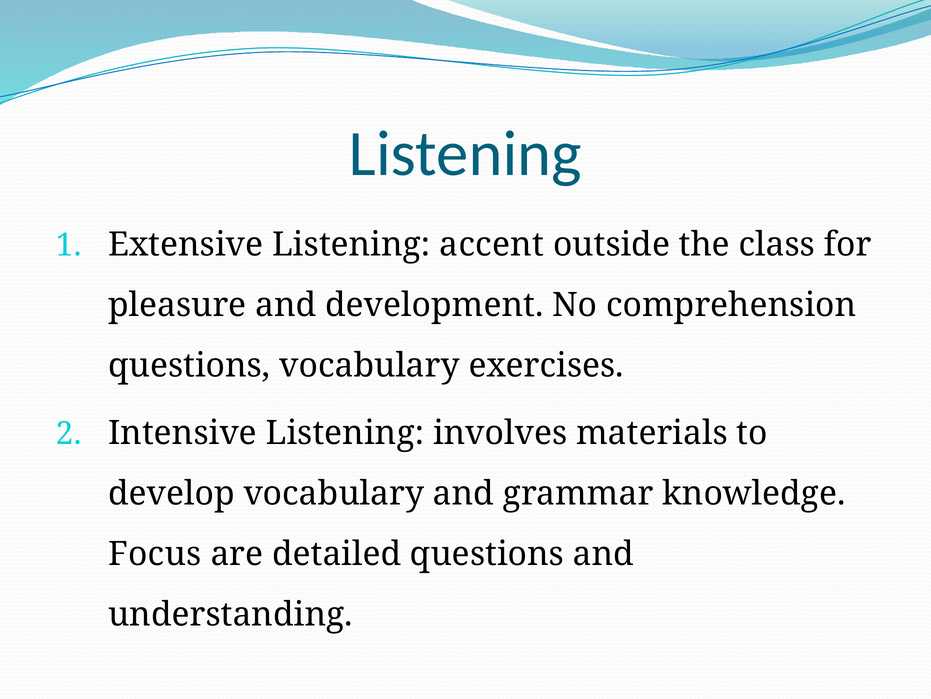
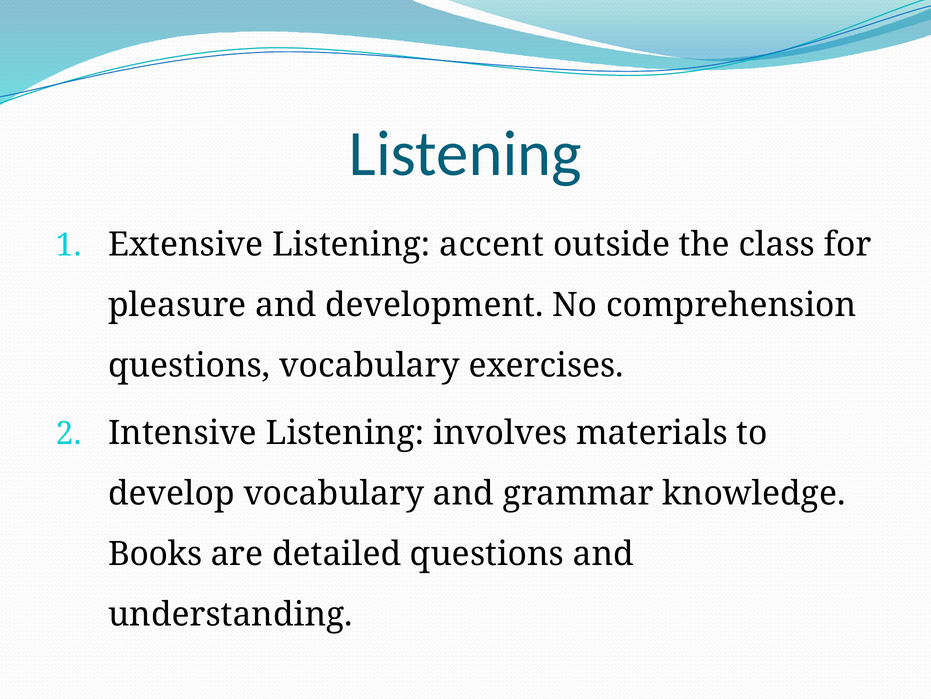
Focus: Focus -> Books (155, 553)
